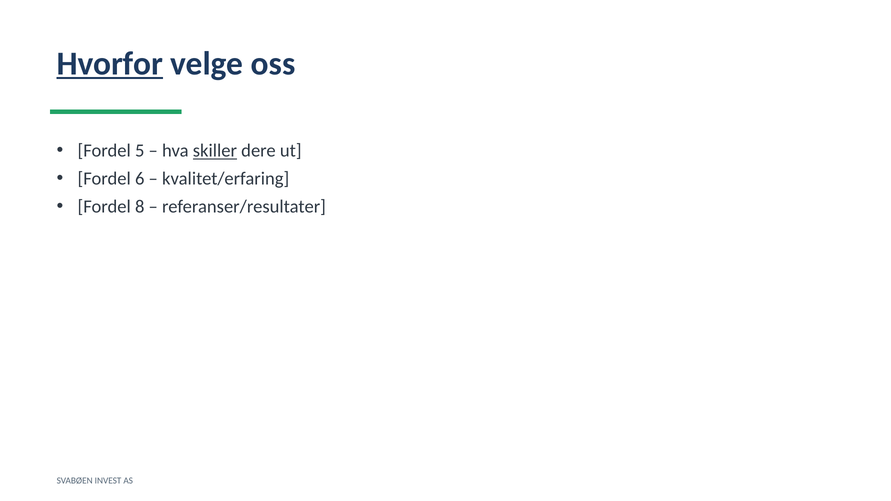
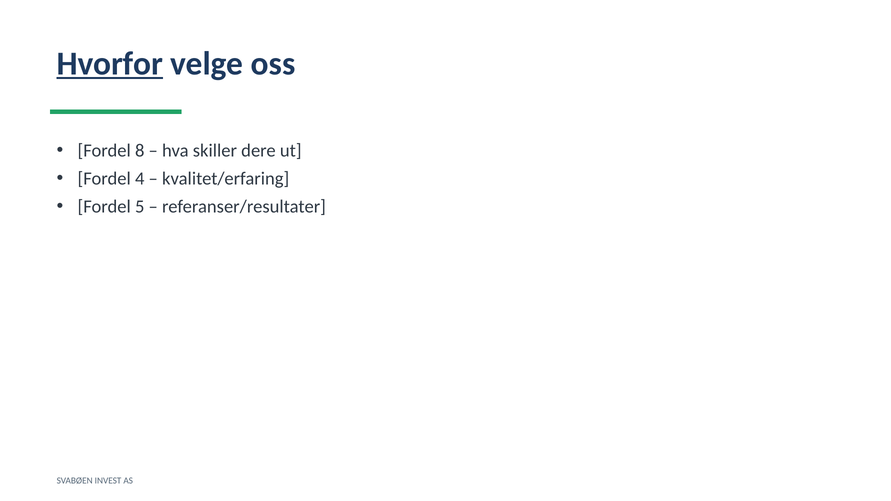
5: 5 -> 8 (140, 151)
skiller underline: present -> none (215, 151)
6: 6 -> 4 (140, 179)
8: 8 -> 5 (140, 207)
